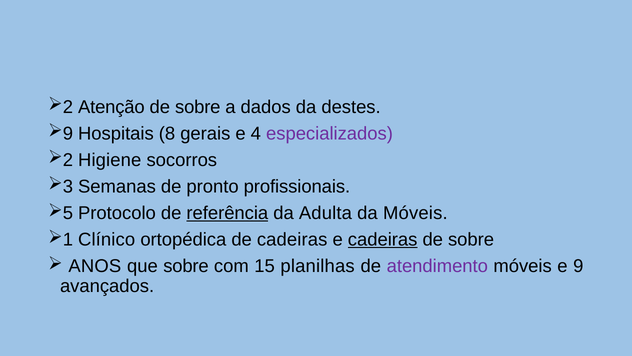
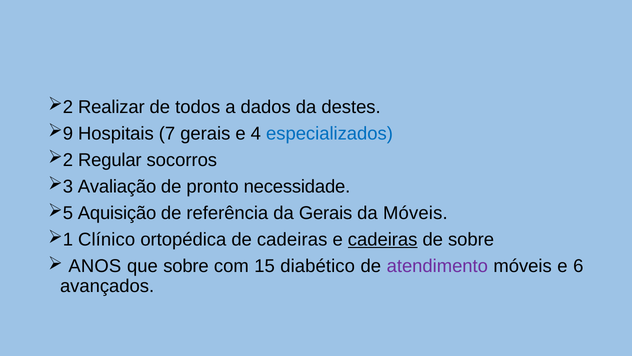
Atenção: Atenção -> Realizar (111, 107)
sobre: sobre -> todos (198, 107)
8: 8 -> 7 (167, 133)
especializados colour: purple -> blue (329, 133)
Higiene: Higiene -> Regular (110, 160)
Semanas: Semanas -> Avaliação (117, 186)
profissionais: profissionais -> necessidade (297, 186)
Protocolo: Protocolo -> Aquisição (117, 213)
referência underline: present -> none (227, 213)
da Adulta: Adulta -> Gerais (326, 213)
planilhas: planilhas -> diabético (318, 266)
9: 9 -> 6 (578, 266)
